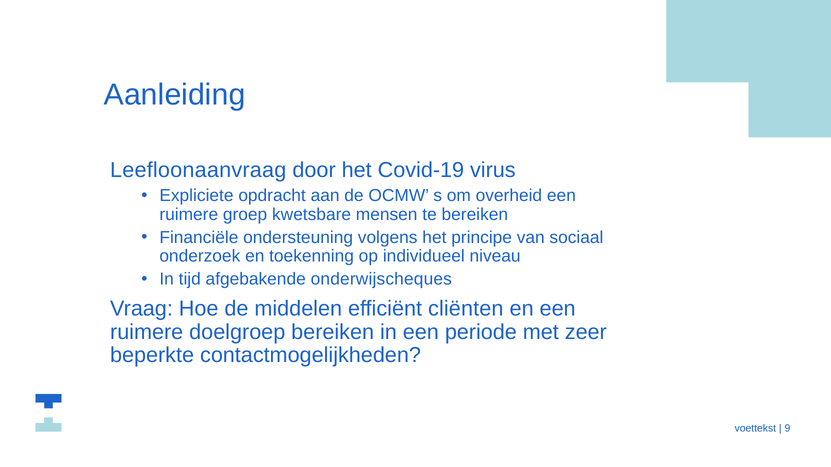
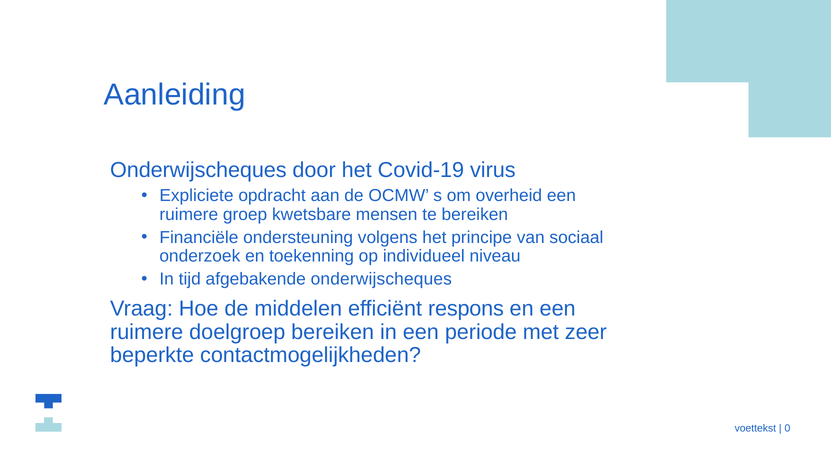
Leefloonaanvraag: Leefloonaanvraag -> Onderwijscheques (198, 170)
cliënten: cliënten -> respons (466, 309)
9: 9 -> 0 (787, 428)
